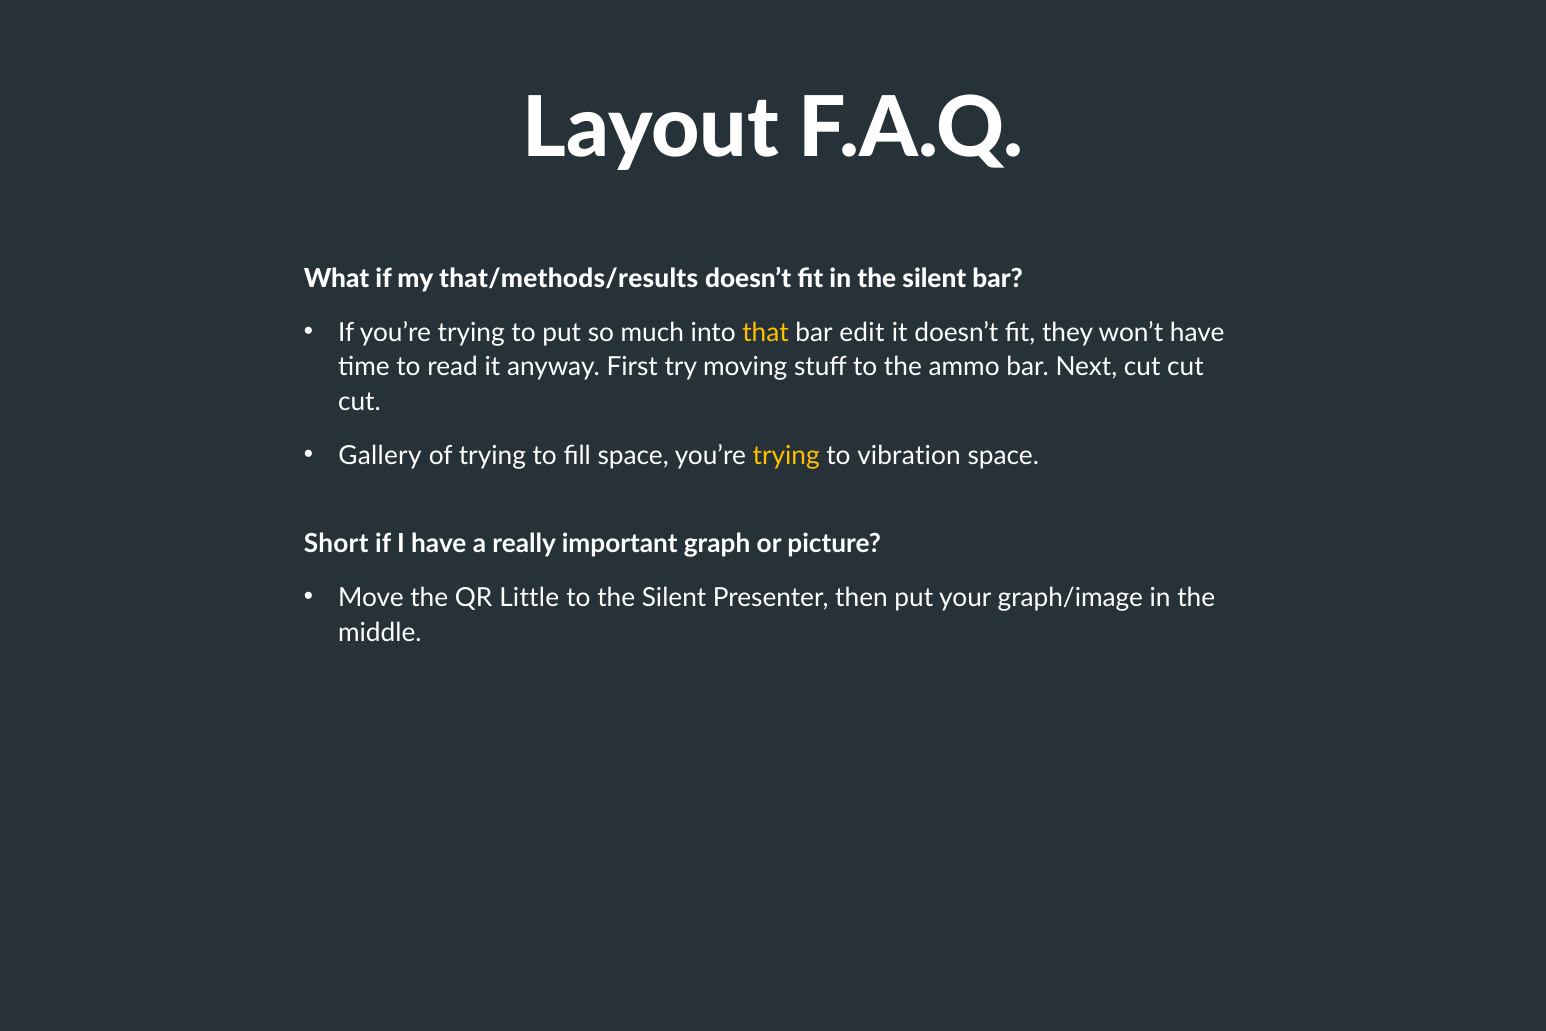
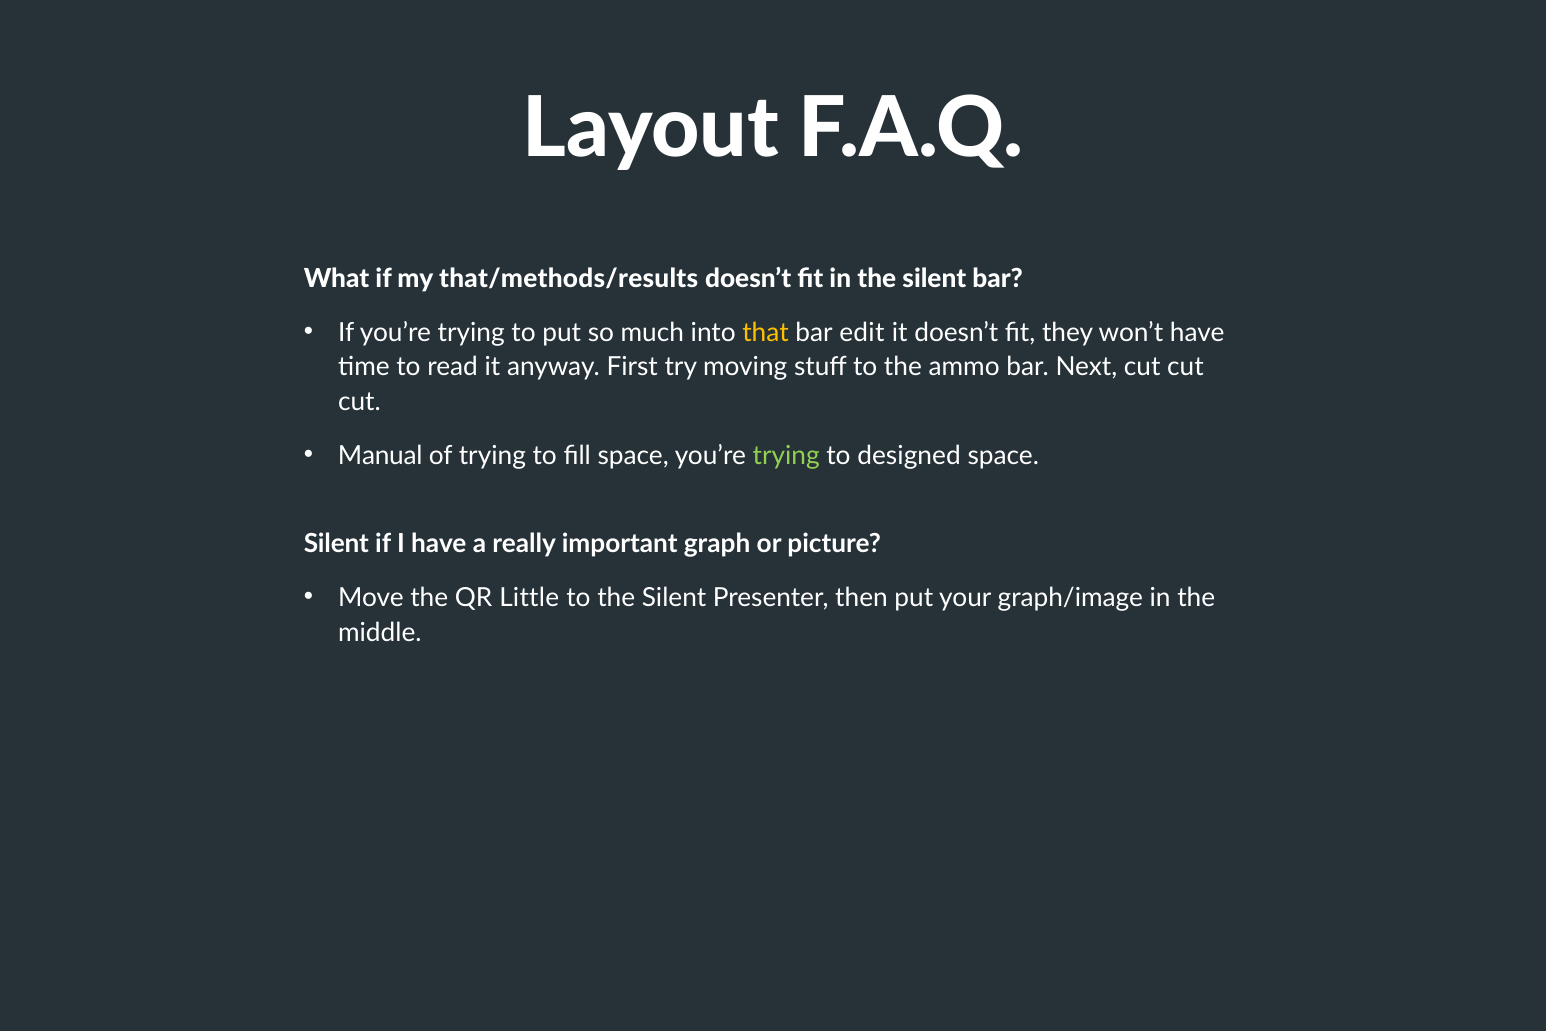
Gallery: Gallery -> Manual (380, 455)
trying colour: yellow -> light green (786, 455)
vibration: vibration -> designed (909, 455)
Short: Short -> Silent (336, 544)
